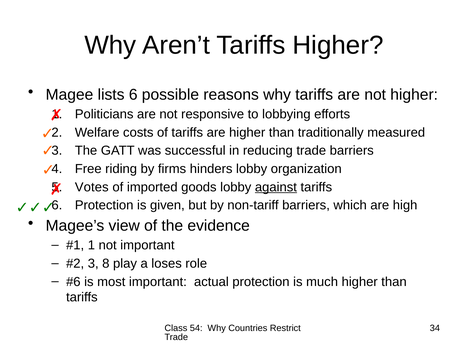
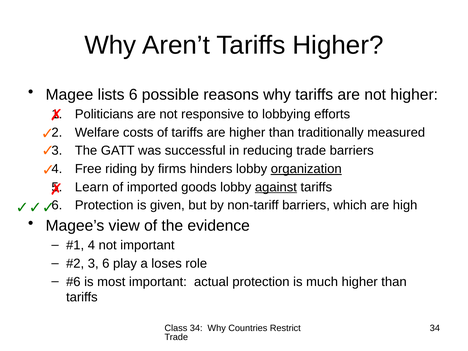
organization underline: none -> present (306, 169)
Votes: Votes -> Learn (92, 187)
1: 1 -> 4 (91, 245)
3 8: 8 -> 6 (106, 264)
Class 54: 54 -> 34 (196, 328)
